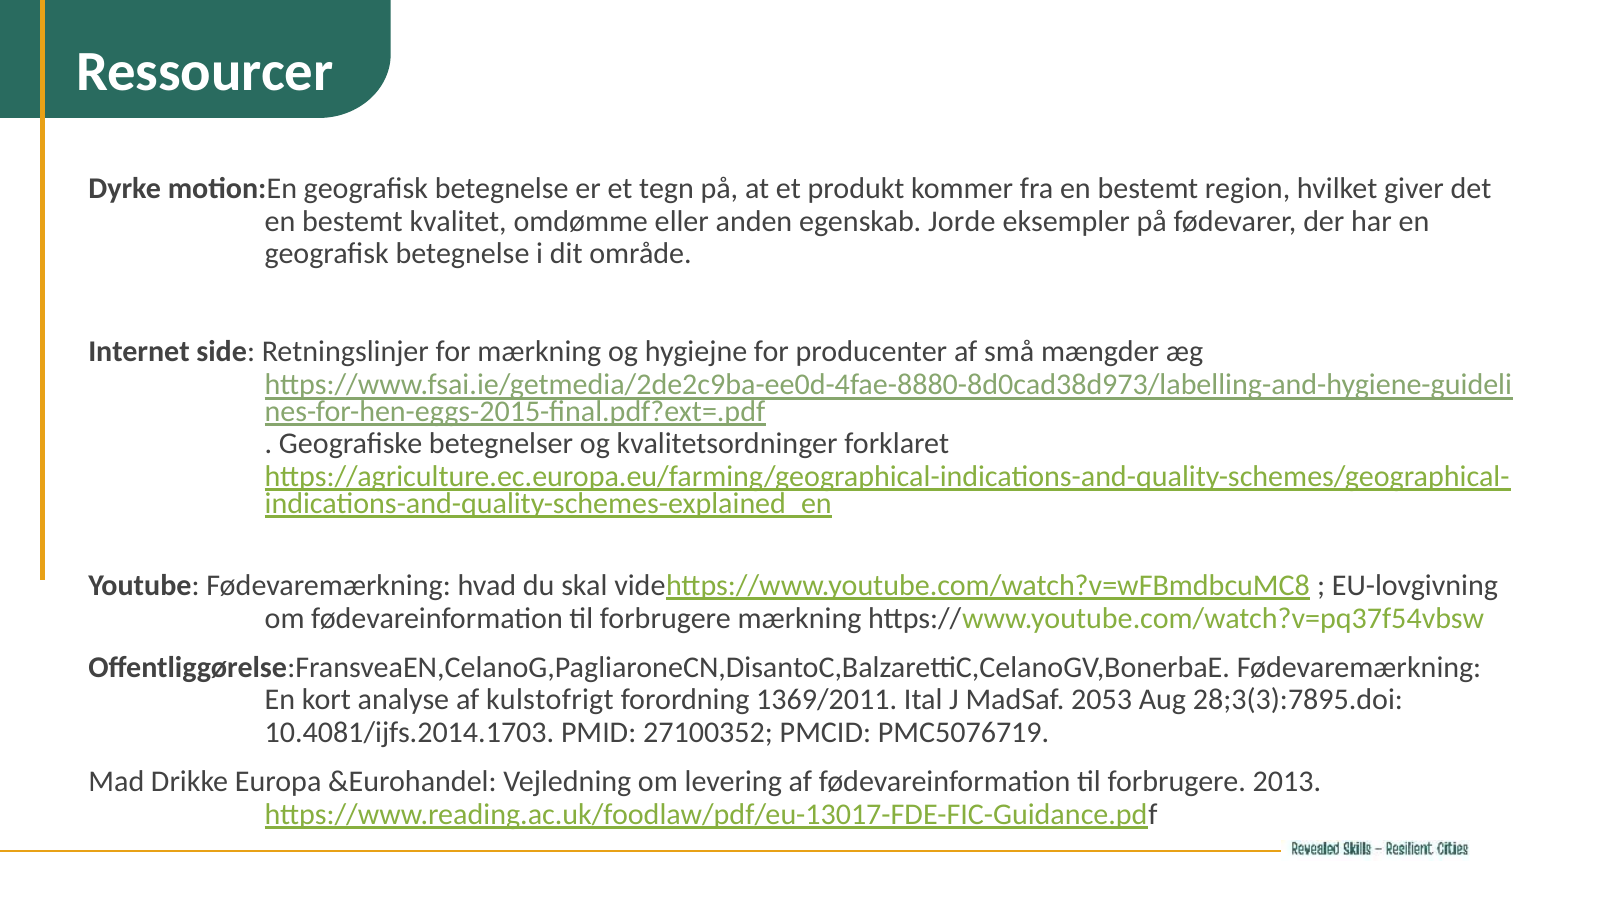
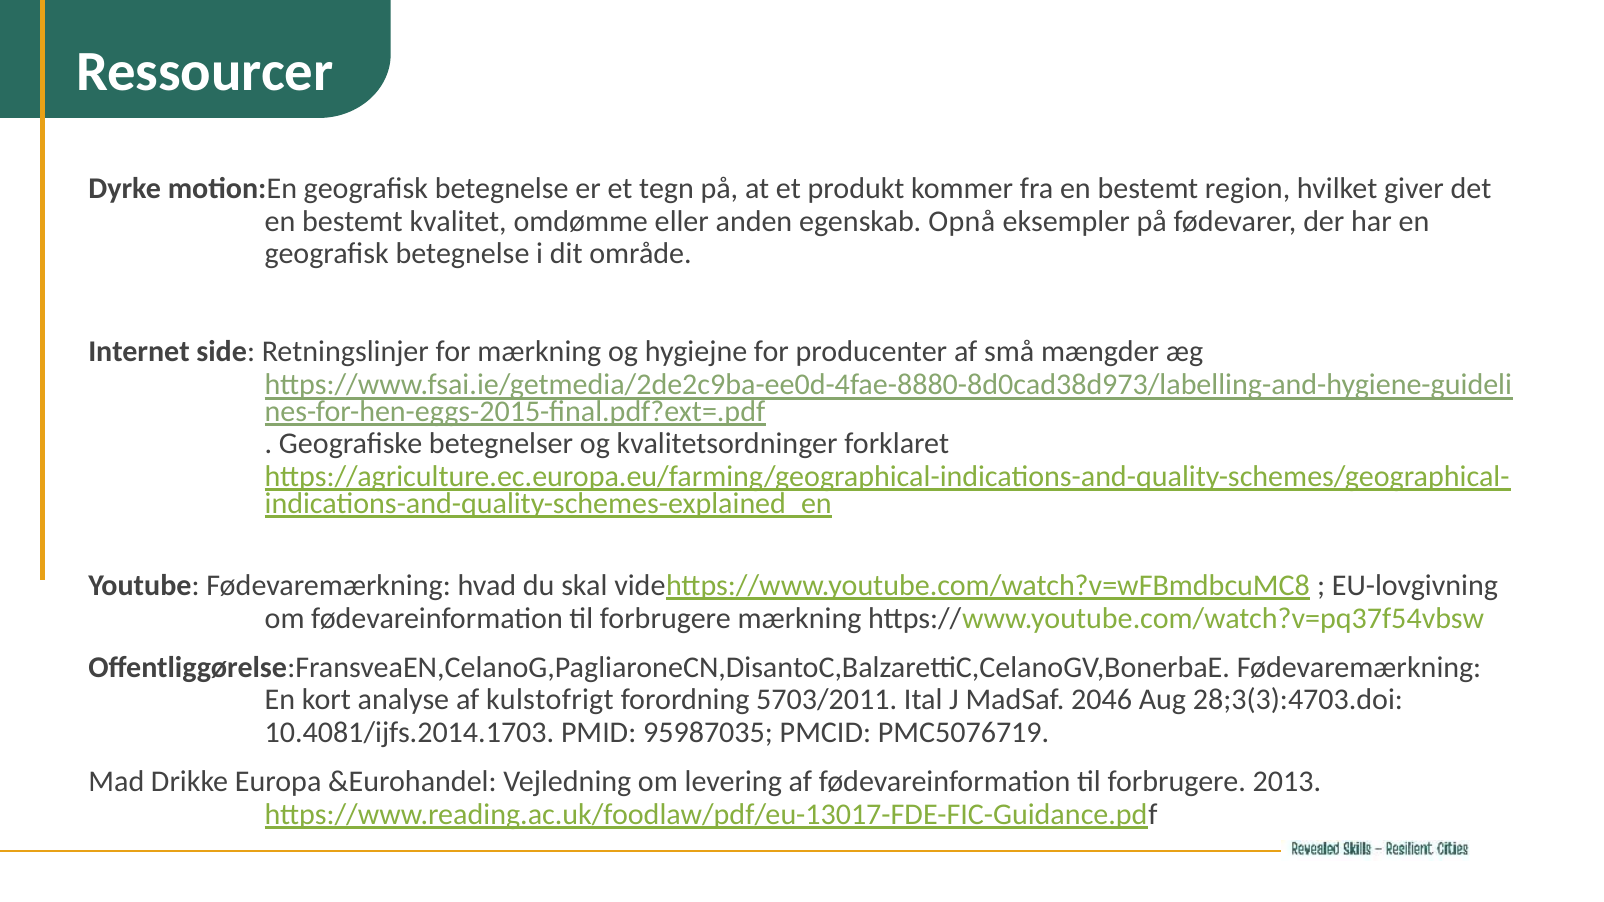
Jorde: Jorde -> Opnå (962, 221)
1369/2011: 1369/2011 -> 5703/2011 (827, 700)
2053: 2053 -> 2046 (1102, 700)
28;3(3):7895.doi: 28;3(3):7895.doi -> 28;3(3):4703.doi (1298, 700)
27100352: 27100352 -> 95987035 (708, 733)
